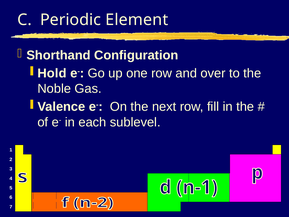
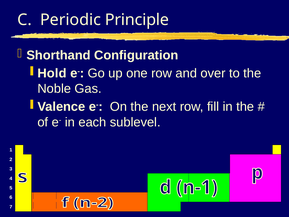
Element: Element -> Principle (137, 20)
